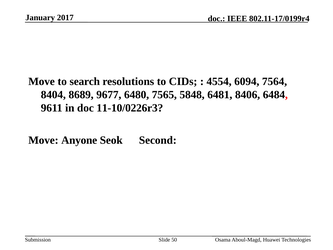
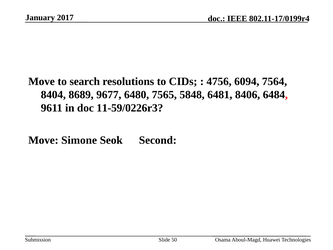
4554: 4554 -> 4756 (219, 81)
11-10/0226r3: 11-10/0226r3 -> 11-59/0226r3 (130, 108)
Anyone: Anyone -> Simone (79, 140)
